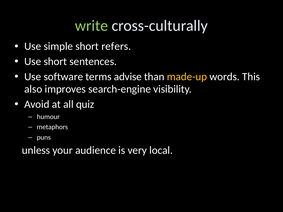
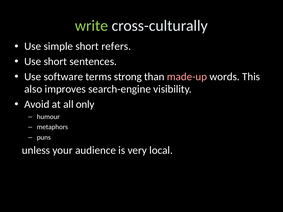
advise: advise -> strong (128, 77)
made-up colour: yellow -> pink (187, 77)
quiz: quiz -> only (85, 104)
